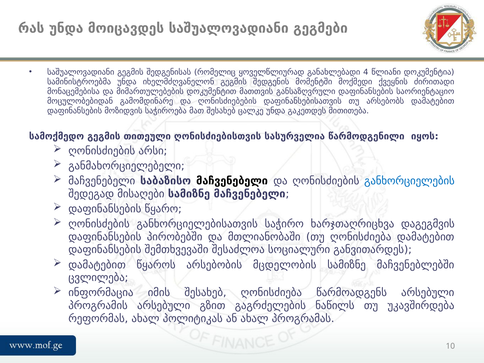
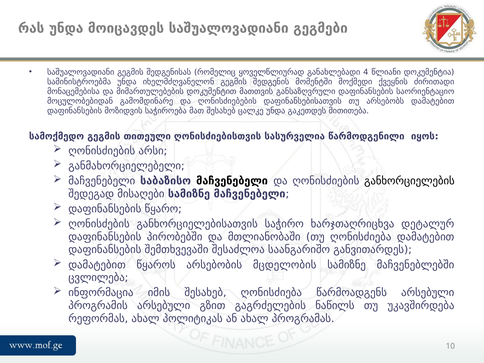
განხორციელების colour: blue -> black (409, 181)
დაგეგმვის: დაგეგმვის -> დეტალურ (428, 224)
სოციალური: სოციალური -> საანგარიშო (299, 250)
